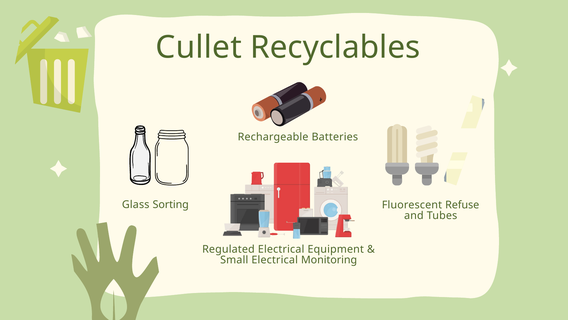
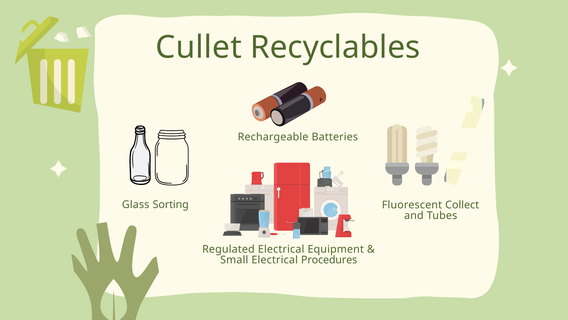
Refuse: Refuse -> Collect (462, 205)
Monitoring: Monitoring -> Procedures (329, 260)
